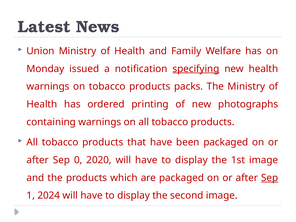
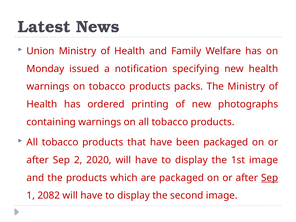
specifying underline: present -> none (196, 69)
0: 0 -> 2 (78, 160)
2024: 2024 -> 2082 (49, 196)
